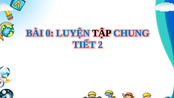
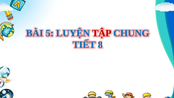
0: 0 -> 5 (50, 33)
TẬP colour: black -> red (102, 33)
2: 2 -> 8 (100, 45)
